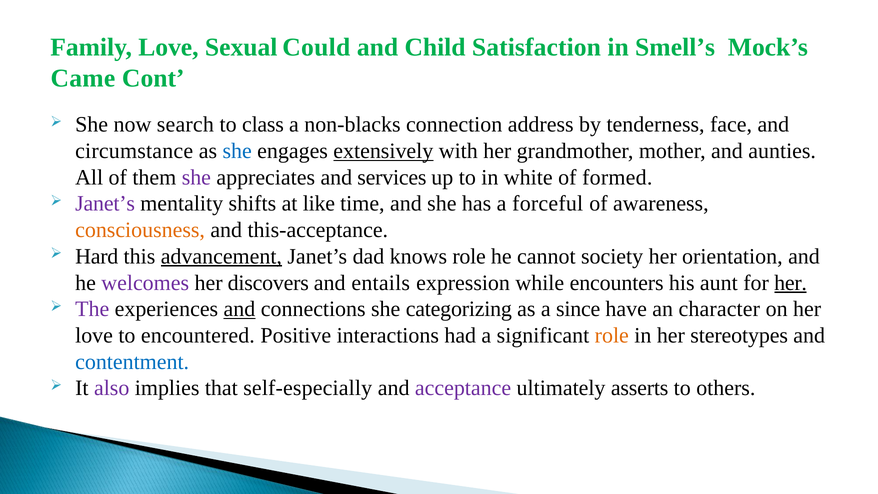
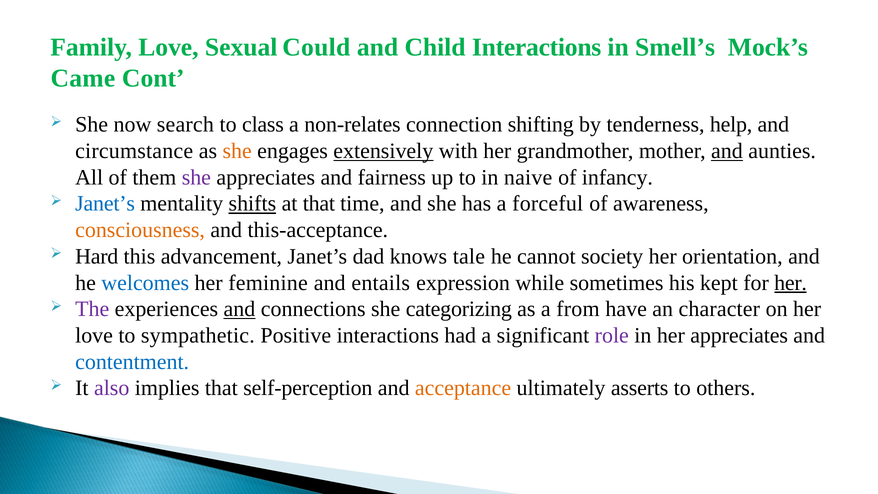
Child Satisfaction: Satisfaction -> Interactions (537, 47)
non-blacks: non-blacks -> non-relates (352, 125)
address: address -> shifting (541, 125)
face: face -> help (731, 125)
she colour: blue -> orange (237, 151)
and underline: none -> present (727, 151)
services: services -> fairness (392, 177)
white: white -> naive (528, 177)
formed: formed -> infancy (617, 177)
Janet’s colour: purple -> blue (105, 204)
shifts underline: none -> present (252, 204)
at like: like -> that (319, 204)
advancement underline: present -> none (221, 256)
knows role: role -> tale (469, 256)
welcomes colour: purple -> blue (145, 283)
discovers: discovers -> feminine (268, 283)
encounters: encounters -> sometimes (617, 283)
aunt: aunt -> kept (719, 283)
since: since -> from (578, 309)
encountered: encountered -> sympathetic (198, 335)
role colour: orange -> purple (612, 335)
her stereotypes: stereotypes -> appreciates (739, 335)
self-especially: self-especially -> self-perception (308, 388)
acceptance colour: purple -> orange (463, 388)
